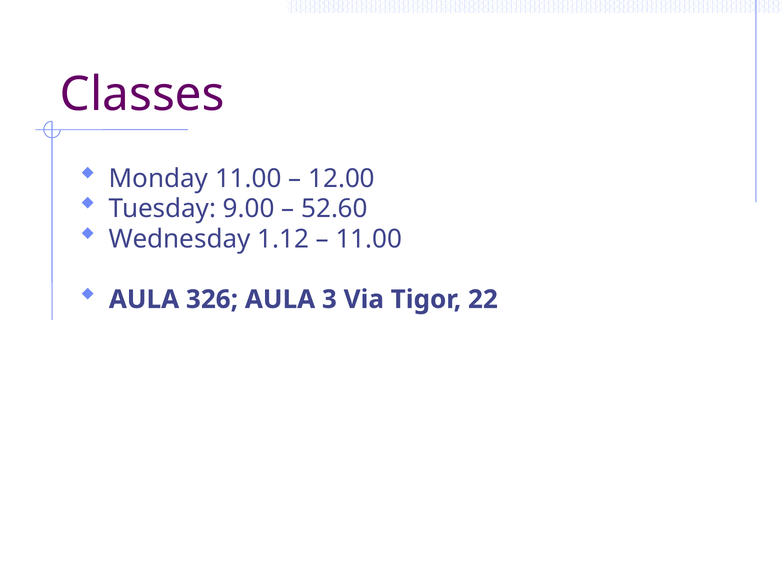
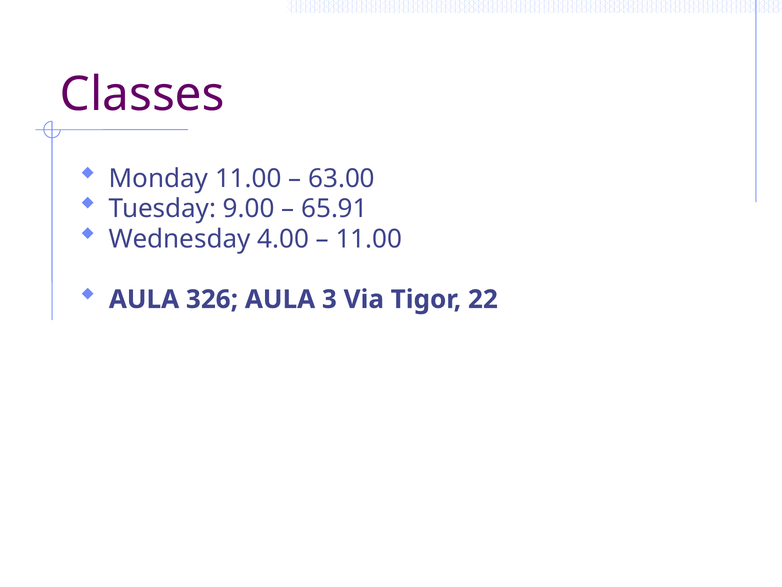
12.00: 12.00 -> 63.00 (342, 178)
52.60: 52.60 -> 65.91 (335, 208)
1.12: 1.12 -> 4.00 (283, 239)
